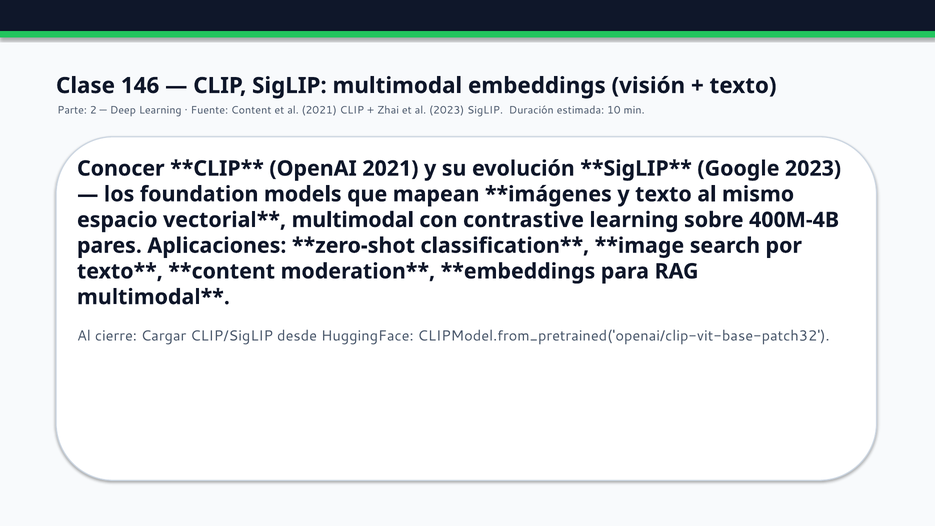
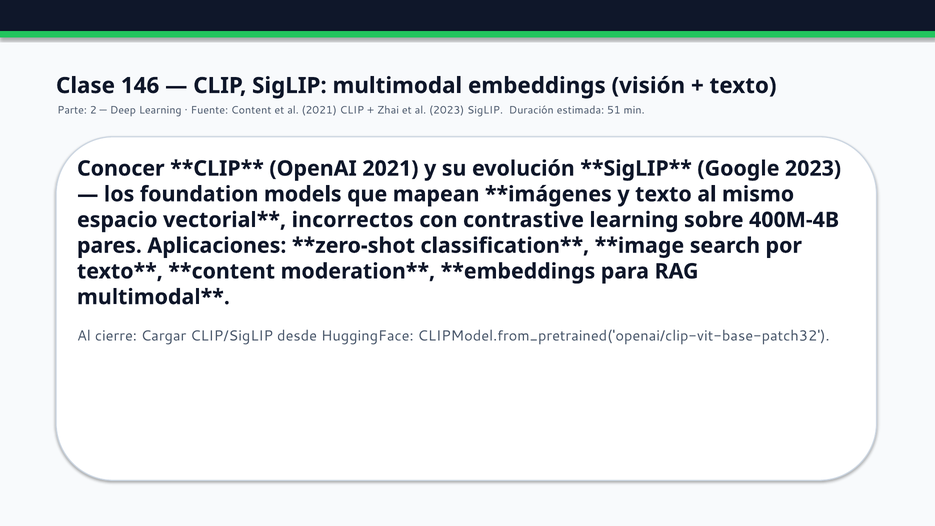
10: 10 -> 51 (614, 110)
multimodal: multimodal -> incorrectos (353, 220)
